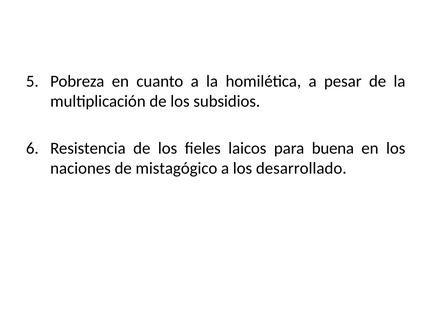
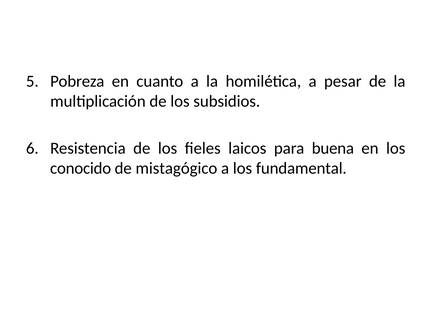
naciones: naciones -> conocido (81, 168)
desarrollado: desarrollado -> fundamental (301, 168)
